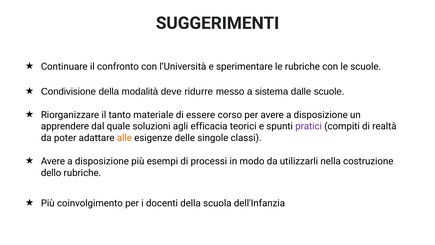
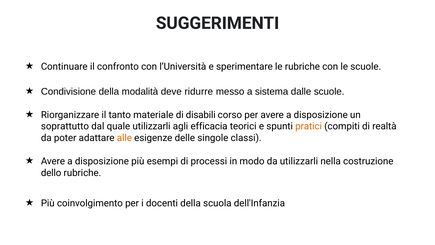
essere: essere -> disabili (201, 115)
apprendere: apprendere -> soprattutto (65, 126)
quale soluzioni: soluzioni -> utilizzarli (152, 126)
pratici colour: purple -> orange (309, 126)
